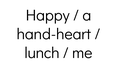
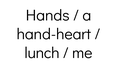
Happy: Happy -> Hands (48, 15)
